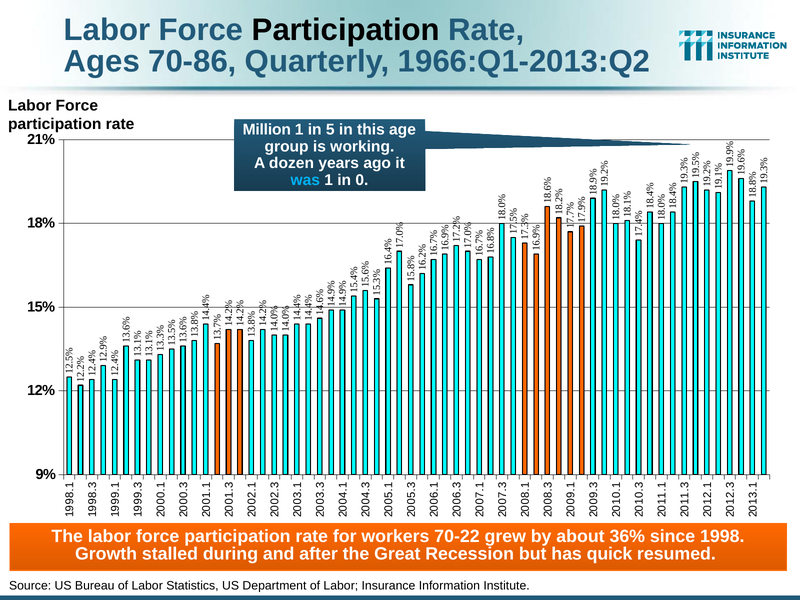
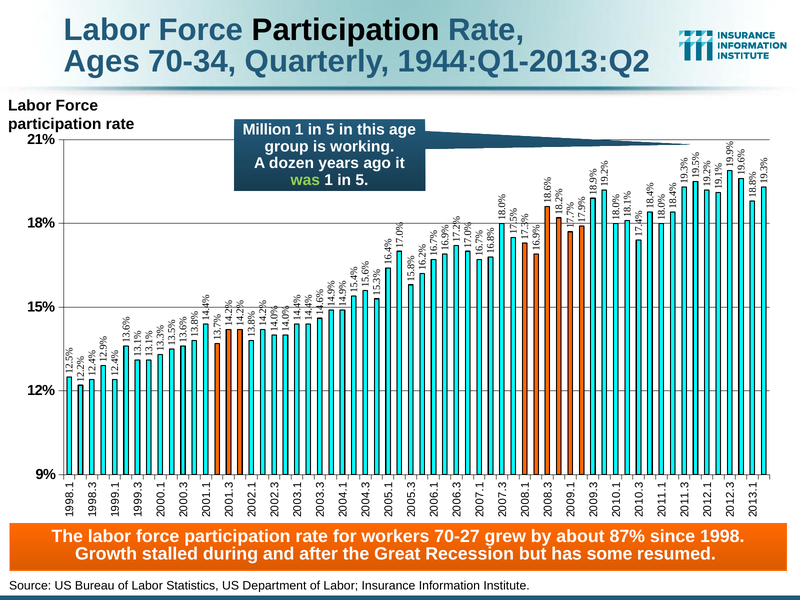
70-86: 70-86 -> 70-34 (192, 62)
1966:Q1-2013:Q2: 1966:Q1-2013:Q2 -> 1944:Q1-2013:Q2 (524, 62)
was colour: light blue -> light green (305, 180)
0: 0 -> 5 (362, 180)
70-22: 70-22 -> 70-27 (457, 537)
36%: 36% -> 87% (627, 537)
quick: quick -> some (610, 554)
